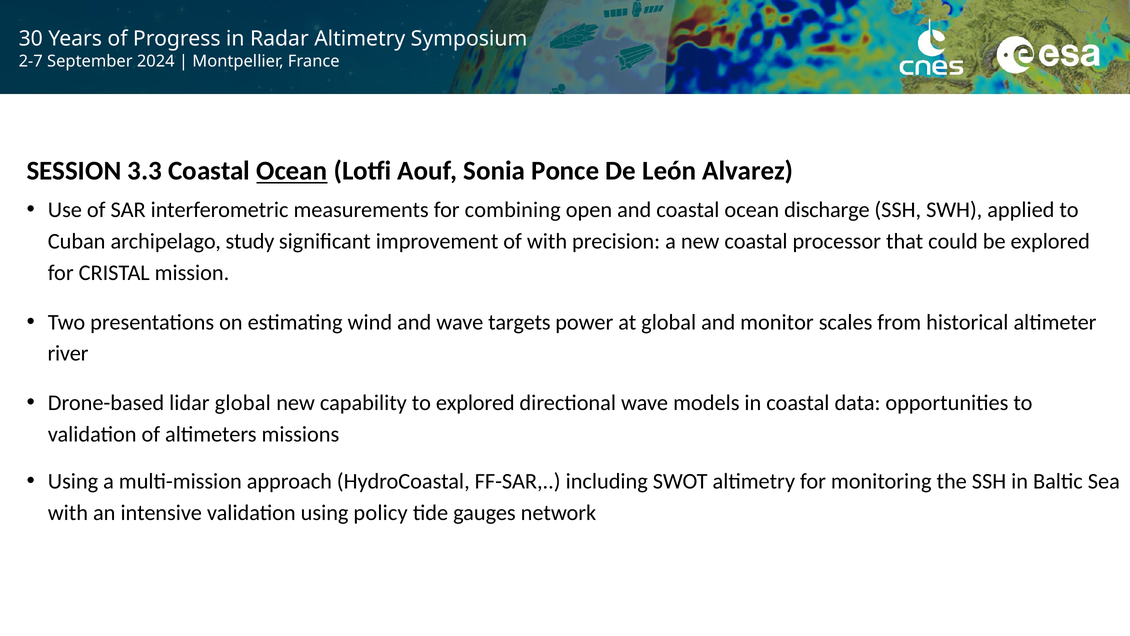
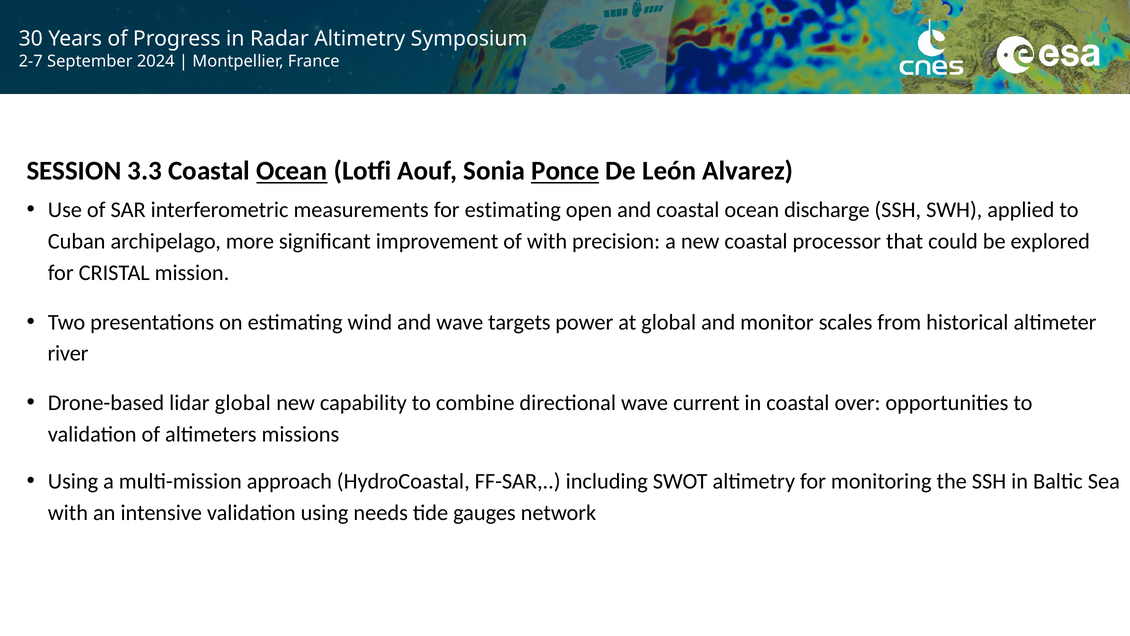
Ponce underline: none -> present (565, 171)
for combining: combining -> estimating (513, 210)
study: study -> more (250, 241)
to explored: explored -> combine (475, 403)
models: models -> current (706, 403)
data: data -> over (858, 403)
policy: policy -> needs (381, 513)
